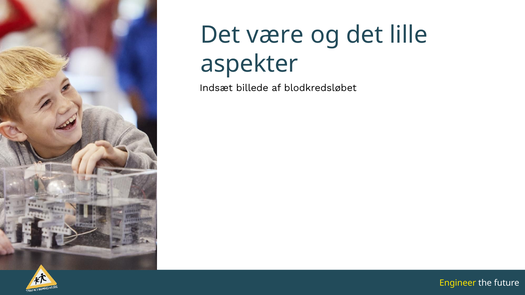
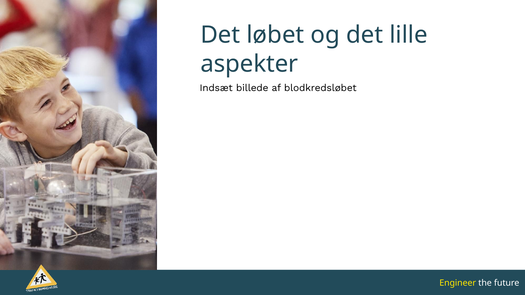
være: være -> løbet (275, 35)
